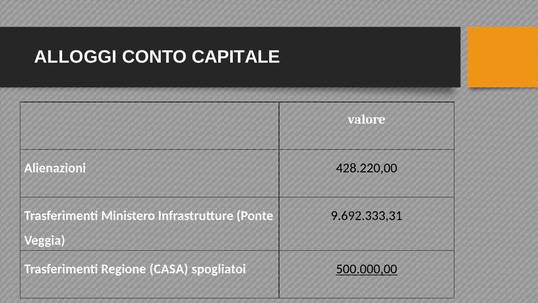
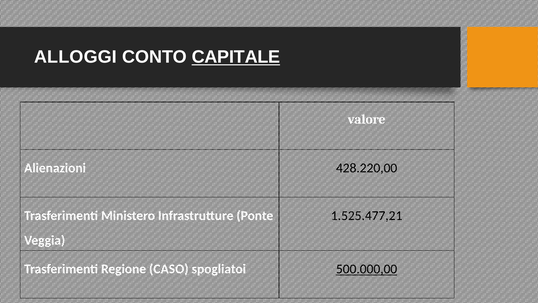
CAPITALE underline: none -> present (236, 57)
9.692.333,31: 9.692.333,31 -> 1.525.477,21 (367, 216)
CASA: CASA -> CASO (169, 269)
